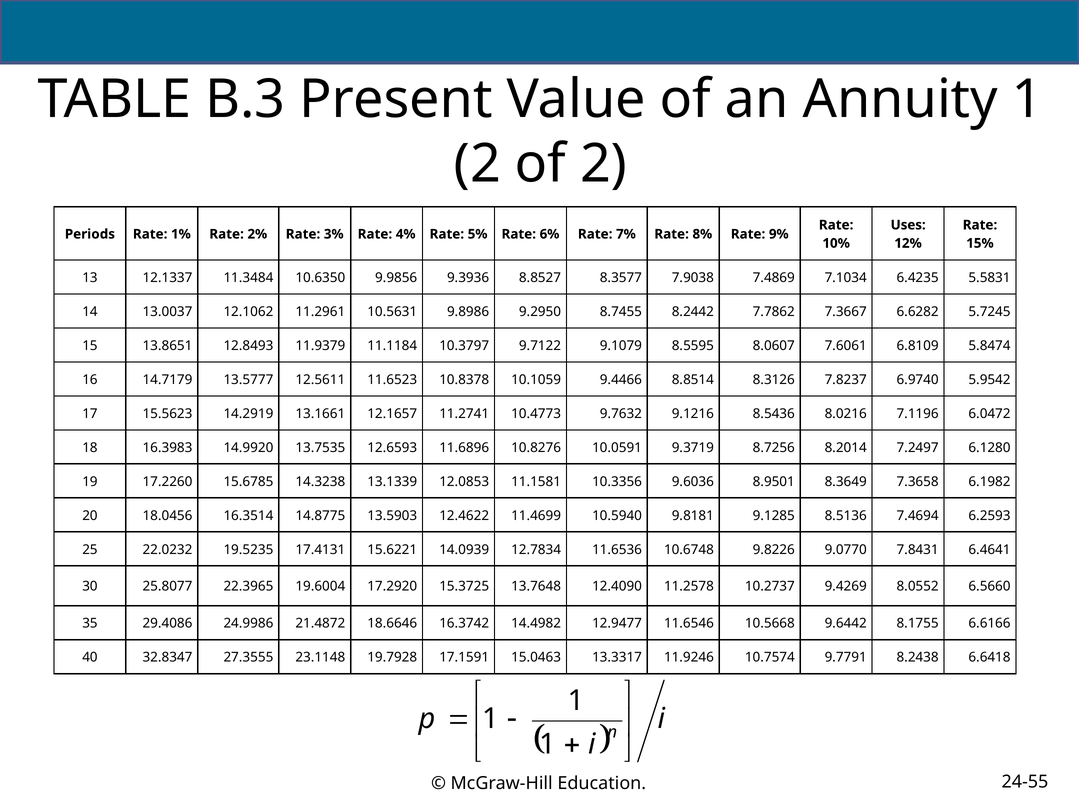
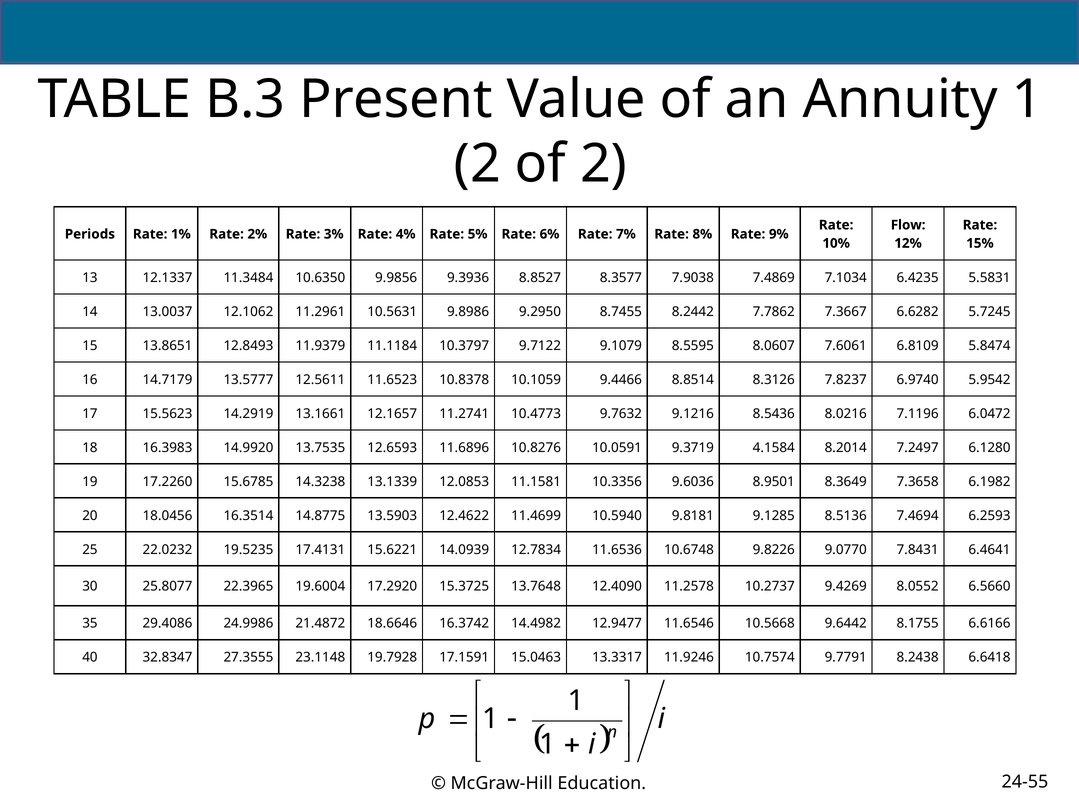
Uses: Uses -> Flow (908, 225)
8.7256: 8.7256 -> 4.1584 (774, 448)
